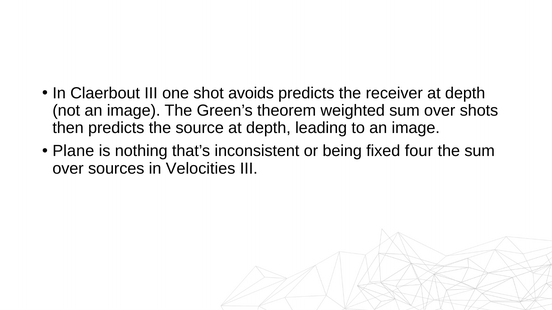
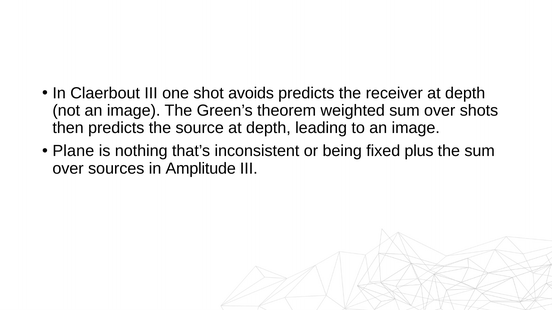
four: four -> plus (419, 151)
Velocities: Velocities -> Amplitude (201, 169)
